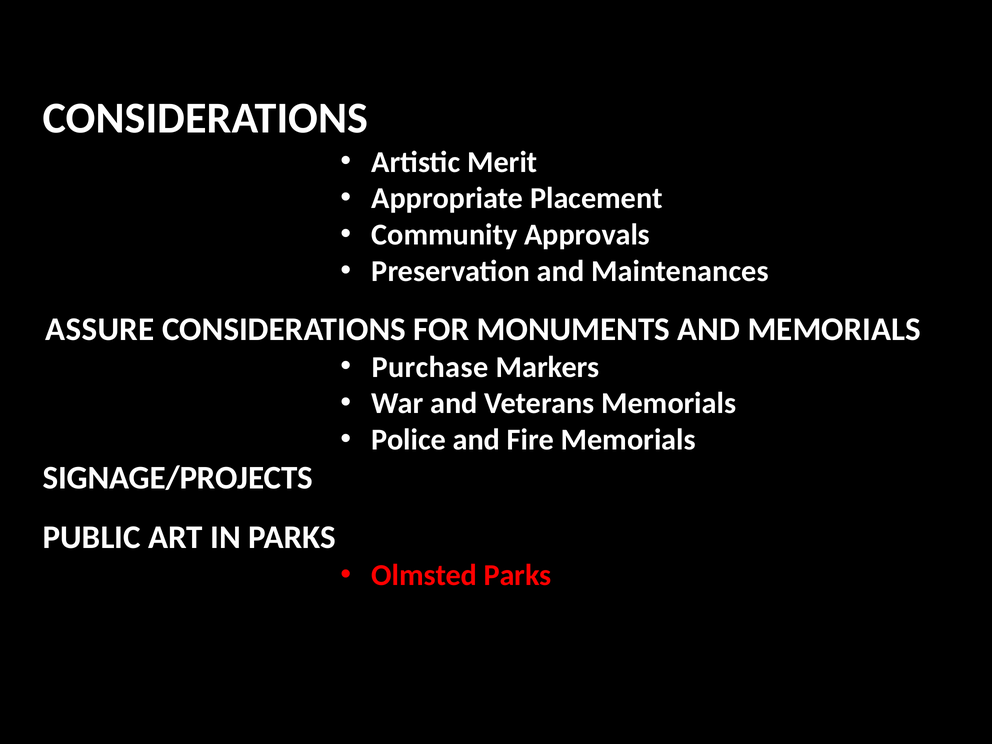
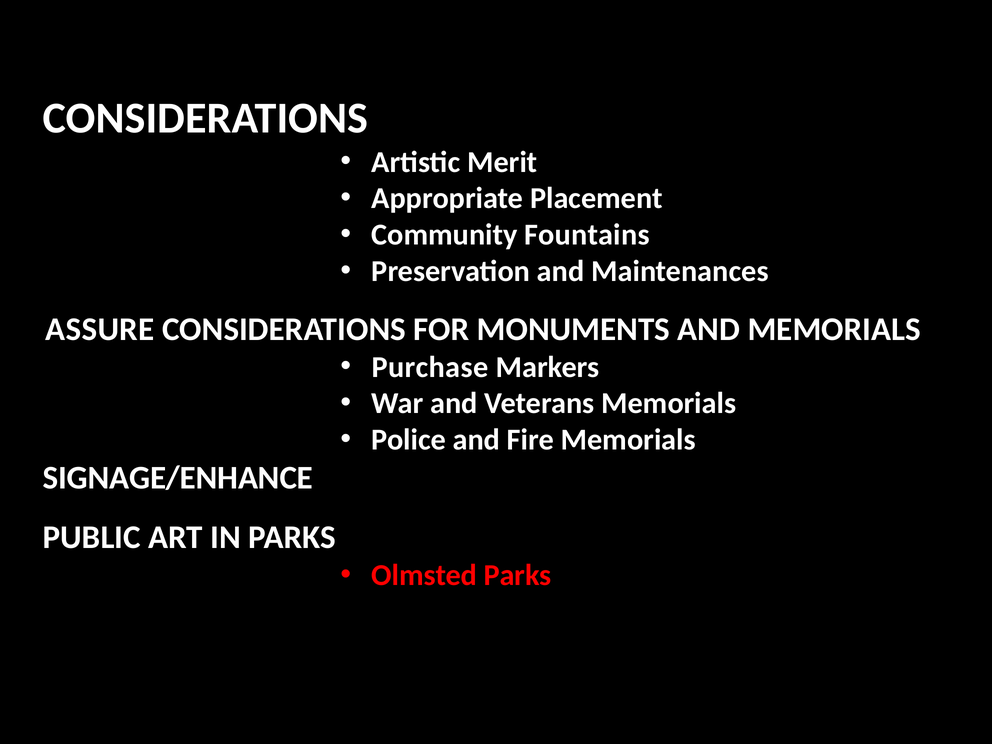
Approvals: Approvals -> Fountains (587, 235)
SIGNAGE/PROJECTS: SIGNAGE/PROJECTS -> SIGNAGE/ENHANCE (178, 478)
